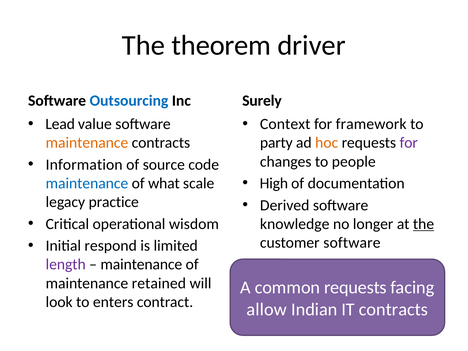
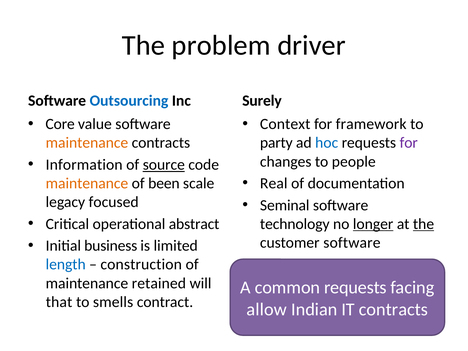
theorem: theorem -> problem (221, 45)
Lead: Lead -> Core (60, 124)
hoc colour: orange -> blue (327, 143)
source underline: none -> present (164, 165)
High: High -> Real (274, 183)
maintenance colour: blue -> orange (87, 183)
what: what -> been (164, 183)
practice: practice -> focused (114, 202)
Derived: Derived -> Seminal (285, 205)
wisdom: wisdom -> abstract (194, 224)
knowledge: knowledge -> technology (295, 224)
longer underline: none -> present (373, 224)
respond: respond -> business (111, 246)
length colour: purple -> blue (66, 264)
maintenance: maintenance -> construction (141, 264)
look: look -> that (59, 302)
enters: enters -> smells (113, 302)
